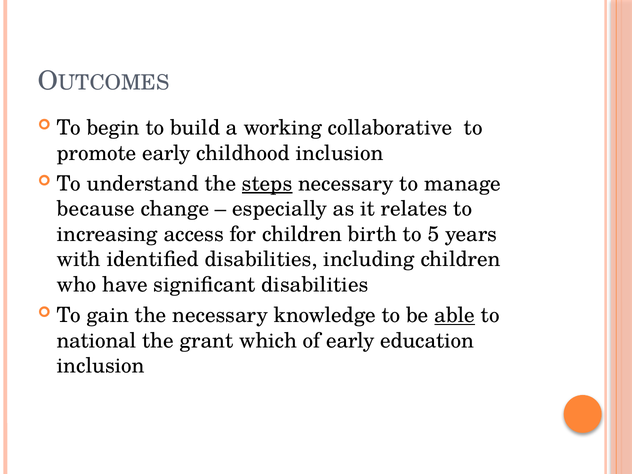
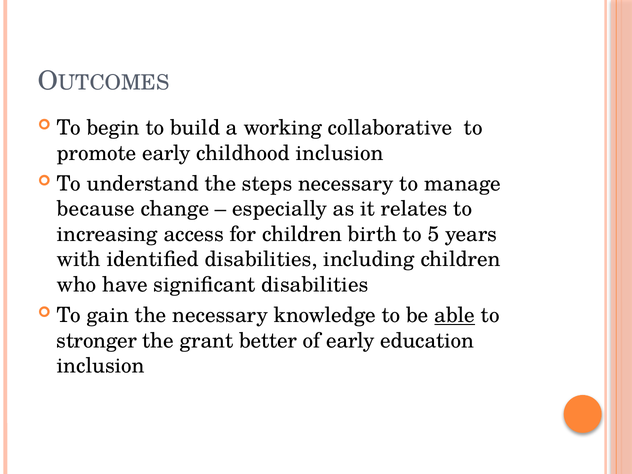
steps underline: present -> none (267, 184)
national: national -> stronger (97, 341)
which: which -> better (268, 341)
